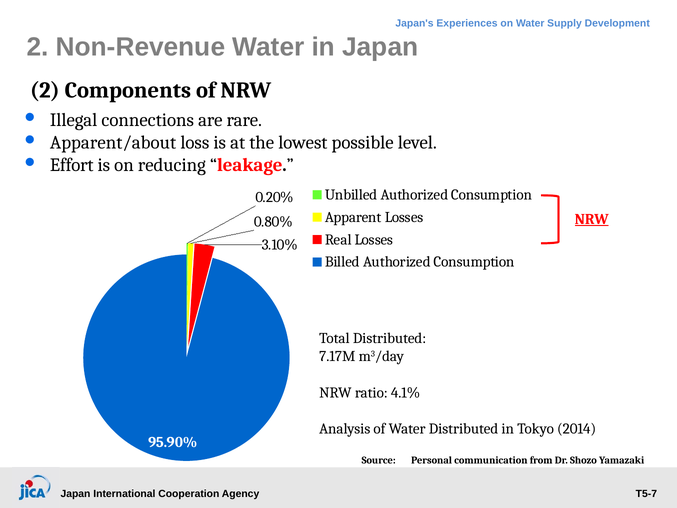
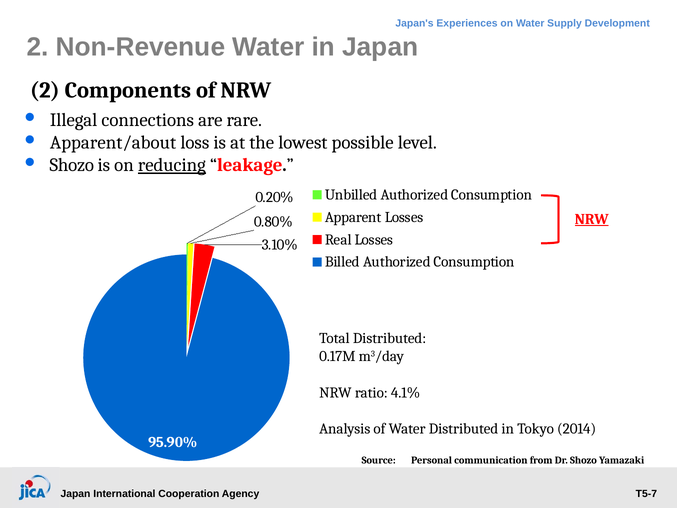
Effort: Effort -> Shozo (72, 165)
reducing underline: none -> present (172, 165)
7.17M: 7.17M -> 0.17M (337, 356)
